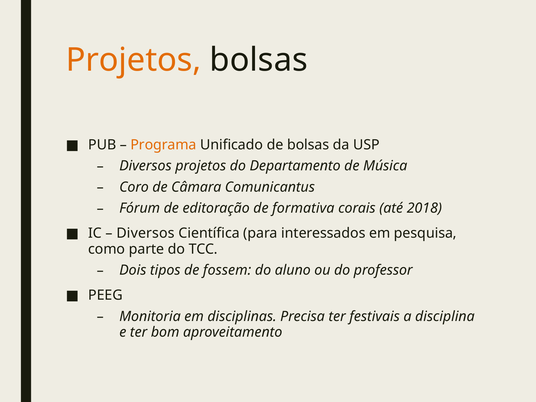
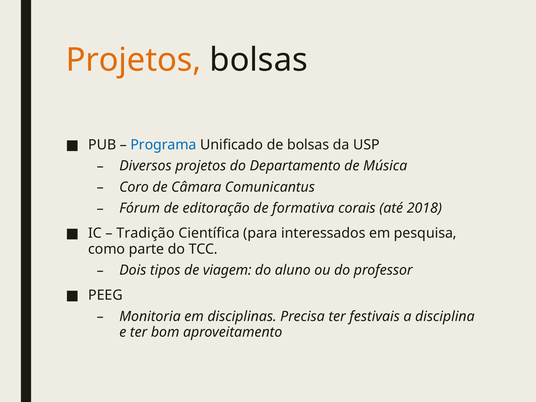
Programa colour: orange -> blue (163, 145)
Diversos: Diversos -> Tradição (145, 233)
fossem: fossem -> viagem (227, 270)
